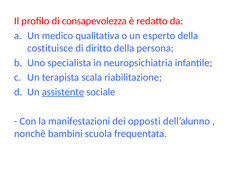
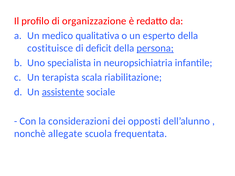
consapevolezza: consapevolezza -> organizzazione (94, 21)
diritto: diritto -> deficit (99, 48)
persona underline: none -> present (155, 48)
manifestazioni: manifestazioni -> considerazioni (79, 121)
bambini: bambini -> allegate (65, 134)
